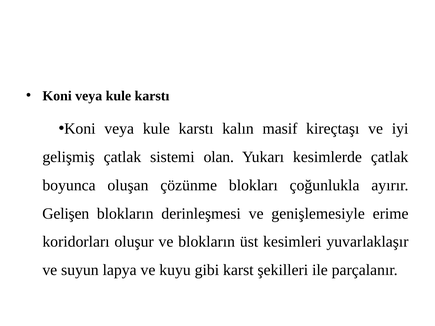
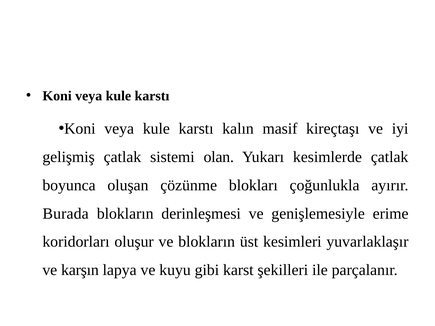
Gelişen: Gelişen -> Burada (66, 214)
suyun: suyun -> karşın (80, 270)
